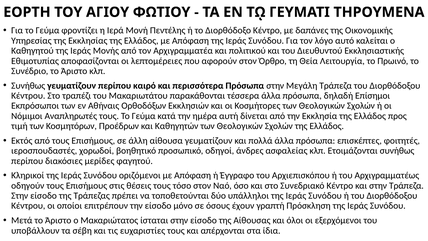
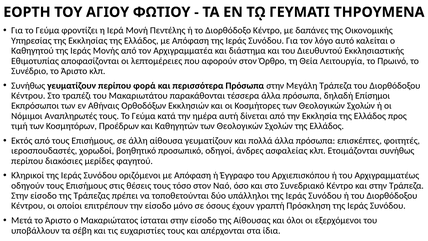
πολιτικού: πολιτικού -> διάστημα (247, 51)
καιρό: καιρό -> φορά (144, 86)
